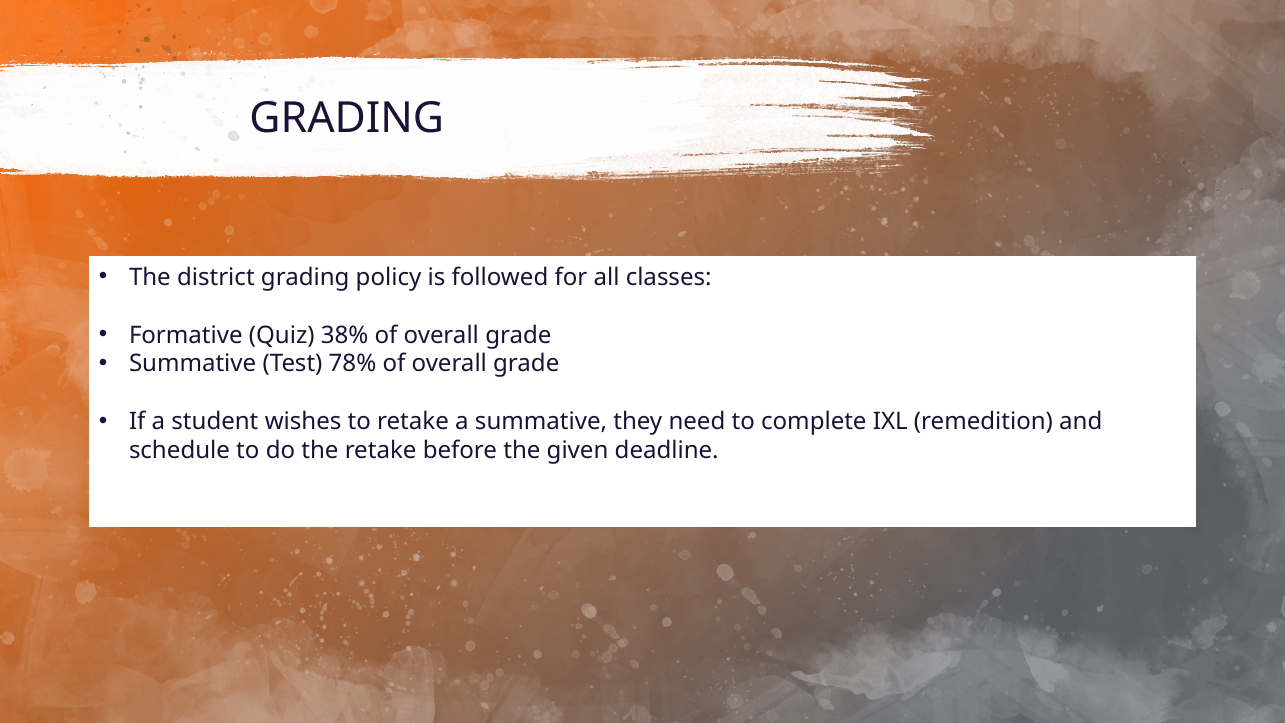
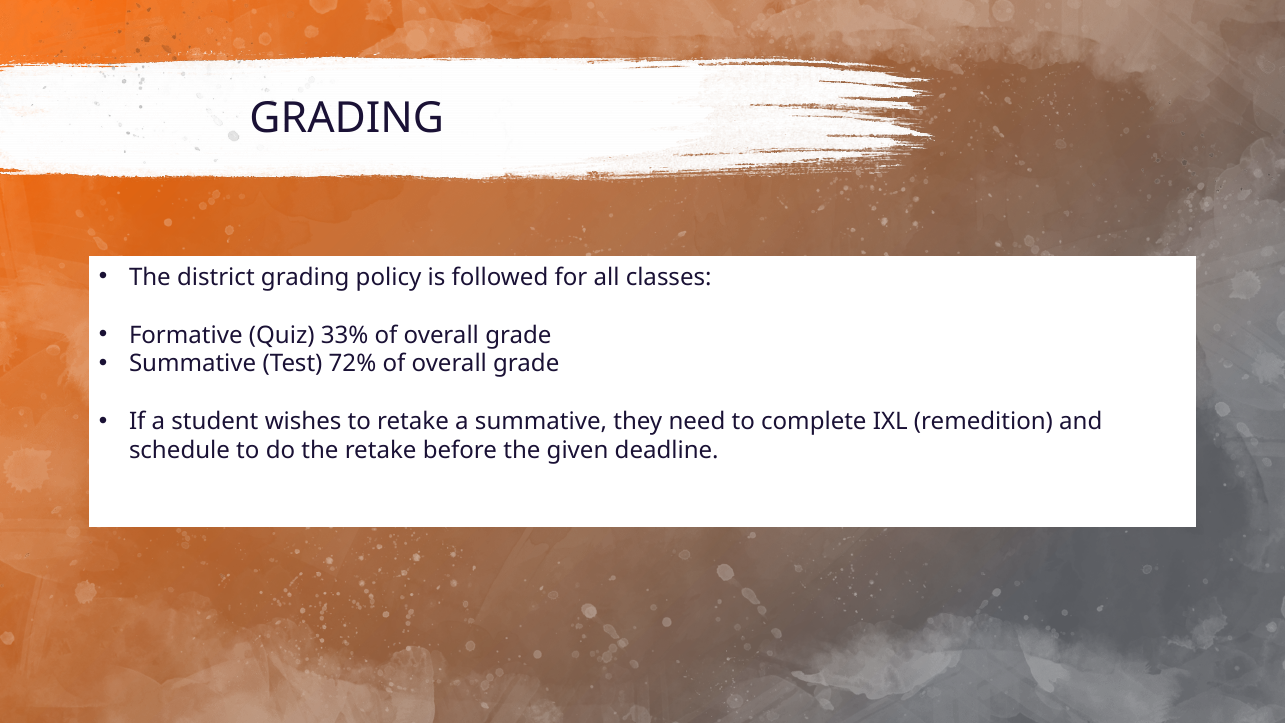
38%: 38% -> 33% (345, 335)
78%: 78% -> 72% (352, 364)
